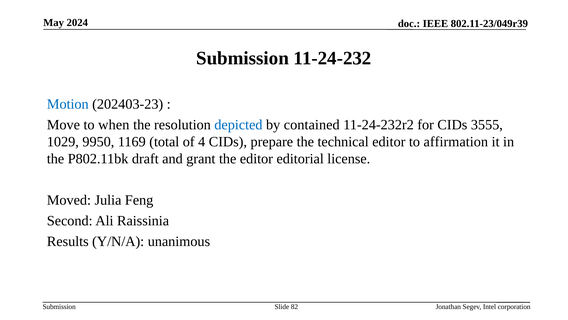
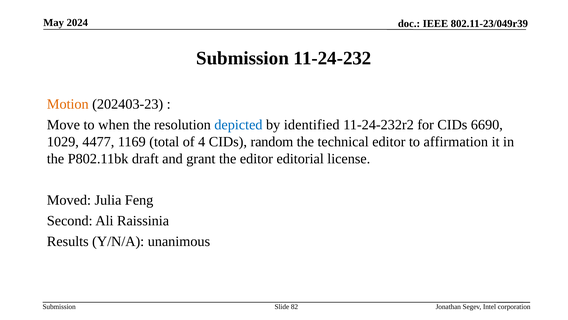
Motion colour: blue -> orange (68, 104)
contained: contained -> identified (312, 125)
3555: 3555 -> 6690 (487, 125)
9950: 9950 -> 4477 (98, 142)
prepare: prepare -> random (272, 142)
